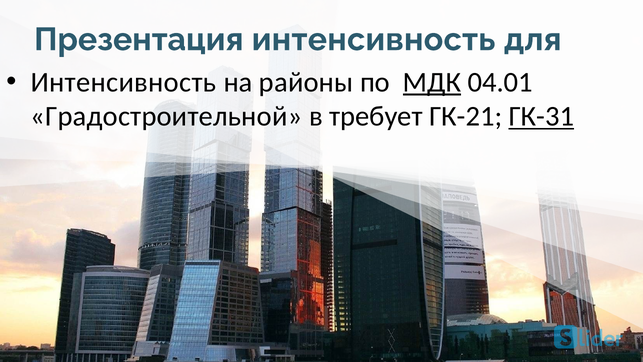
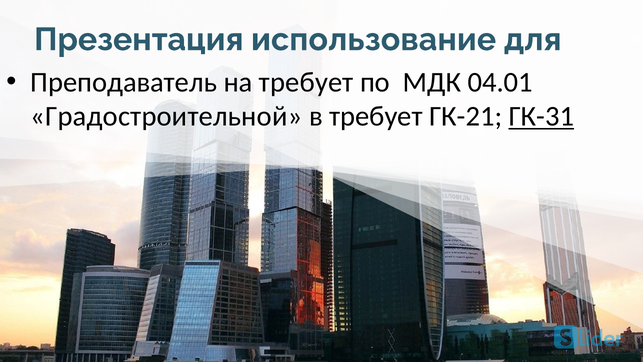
Презентация интенсивность: интенсивность -> использование (374, 39)
Интенсивность: Интенсивность -> Преподаватель (124, 82)
на районы: районы -> требует (306, 82)
МДК underline: present -> none (432, 82)
